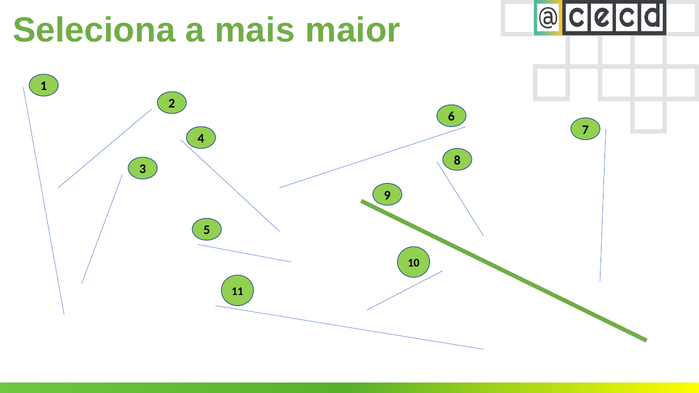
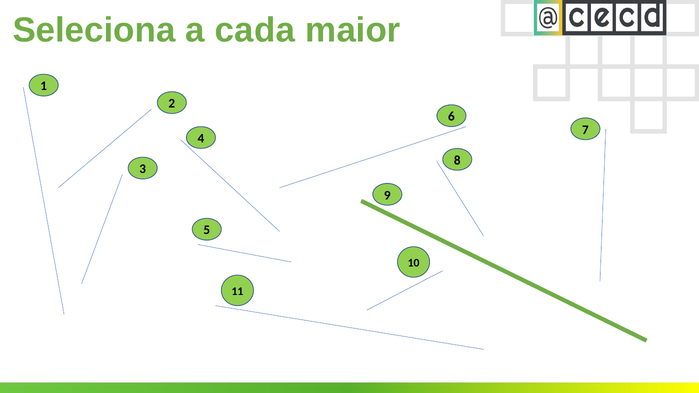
mais: mais -> cada (255, 30)
